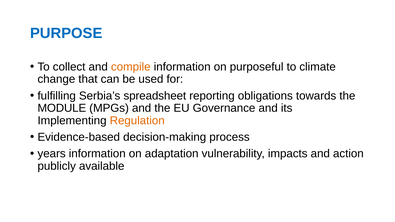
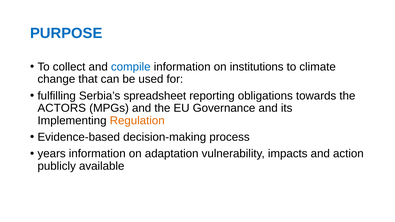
compile colour: orange -> blue (131, 67)
purposeful: purposeful -> institutions (257, 67)
MODULE: MODULE -> ACTORS (62, 108)
